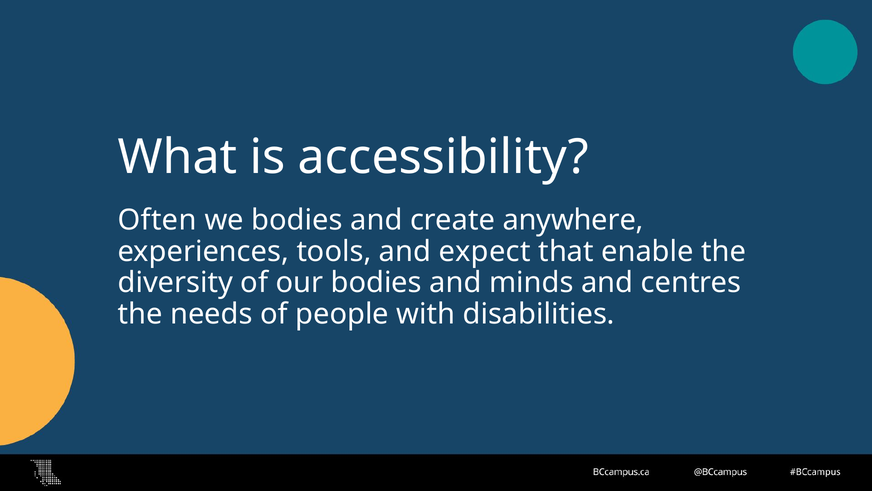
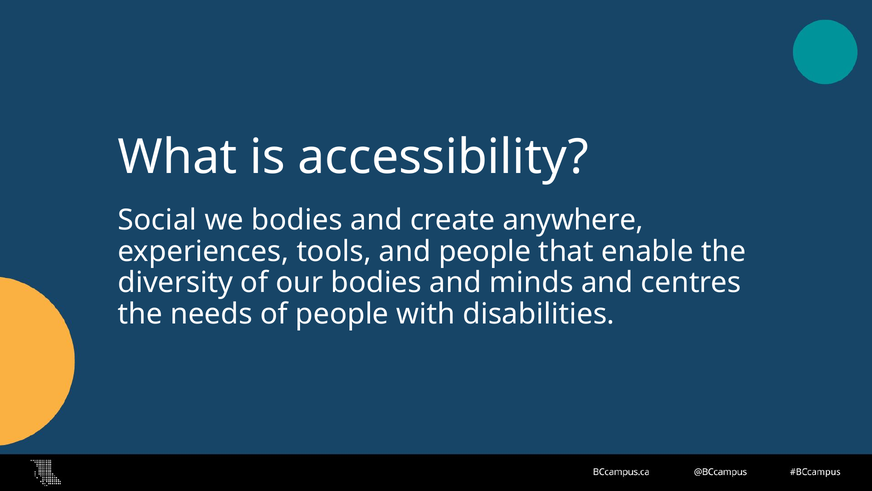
Often: Often -> Social (157, 220)
and expect: expect -> people (485, 251)
